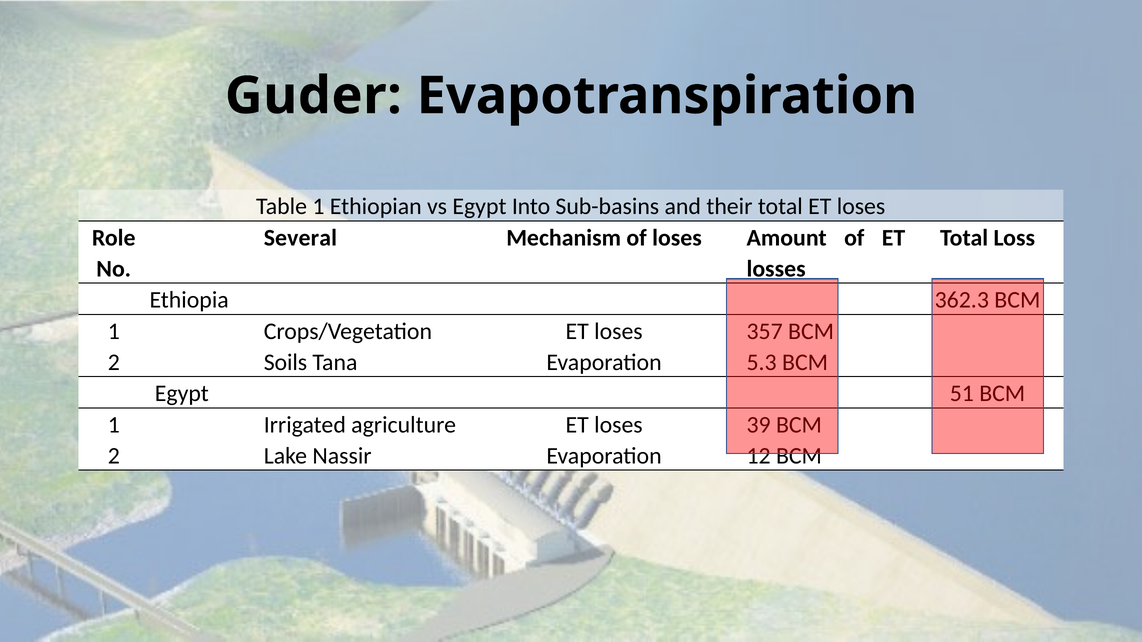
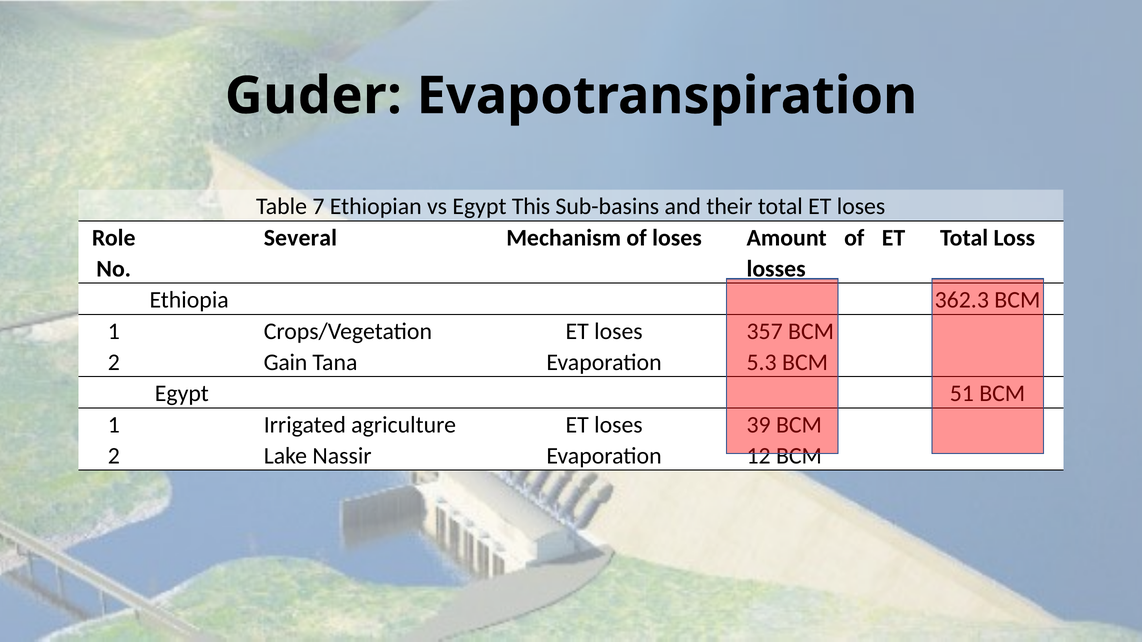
Table 1: 1 -> 7 (318, 207)
Into: Into -> This (531, 207)
Soils: Soils -> Gain (285, 363)
